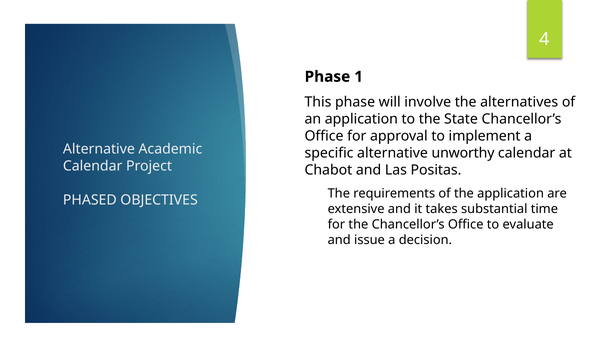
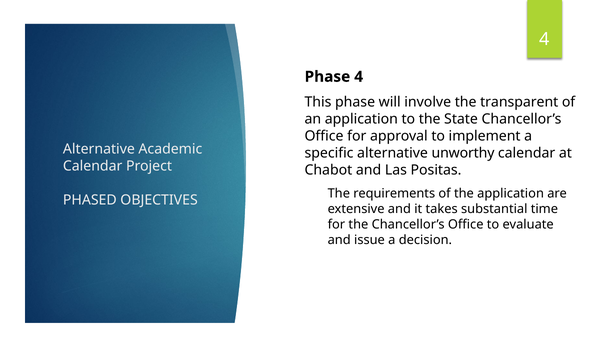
Phase 1: 1 -> 4 (359, 77)
alternatives: alternatives -> transparent (519, 102)
